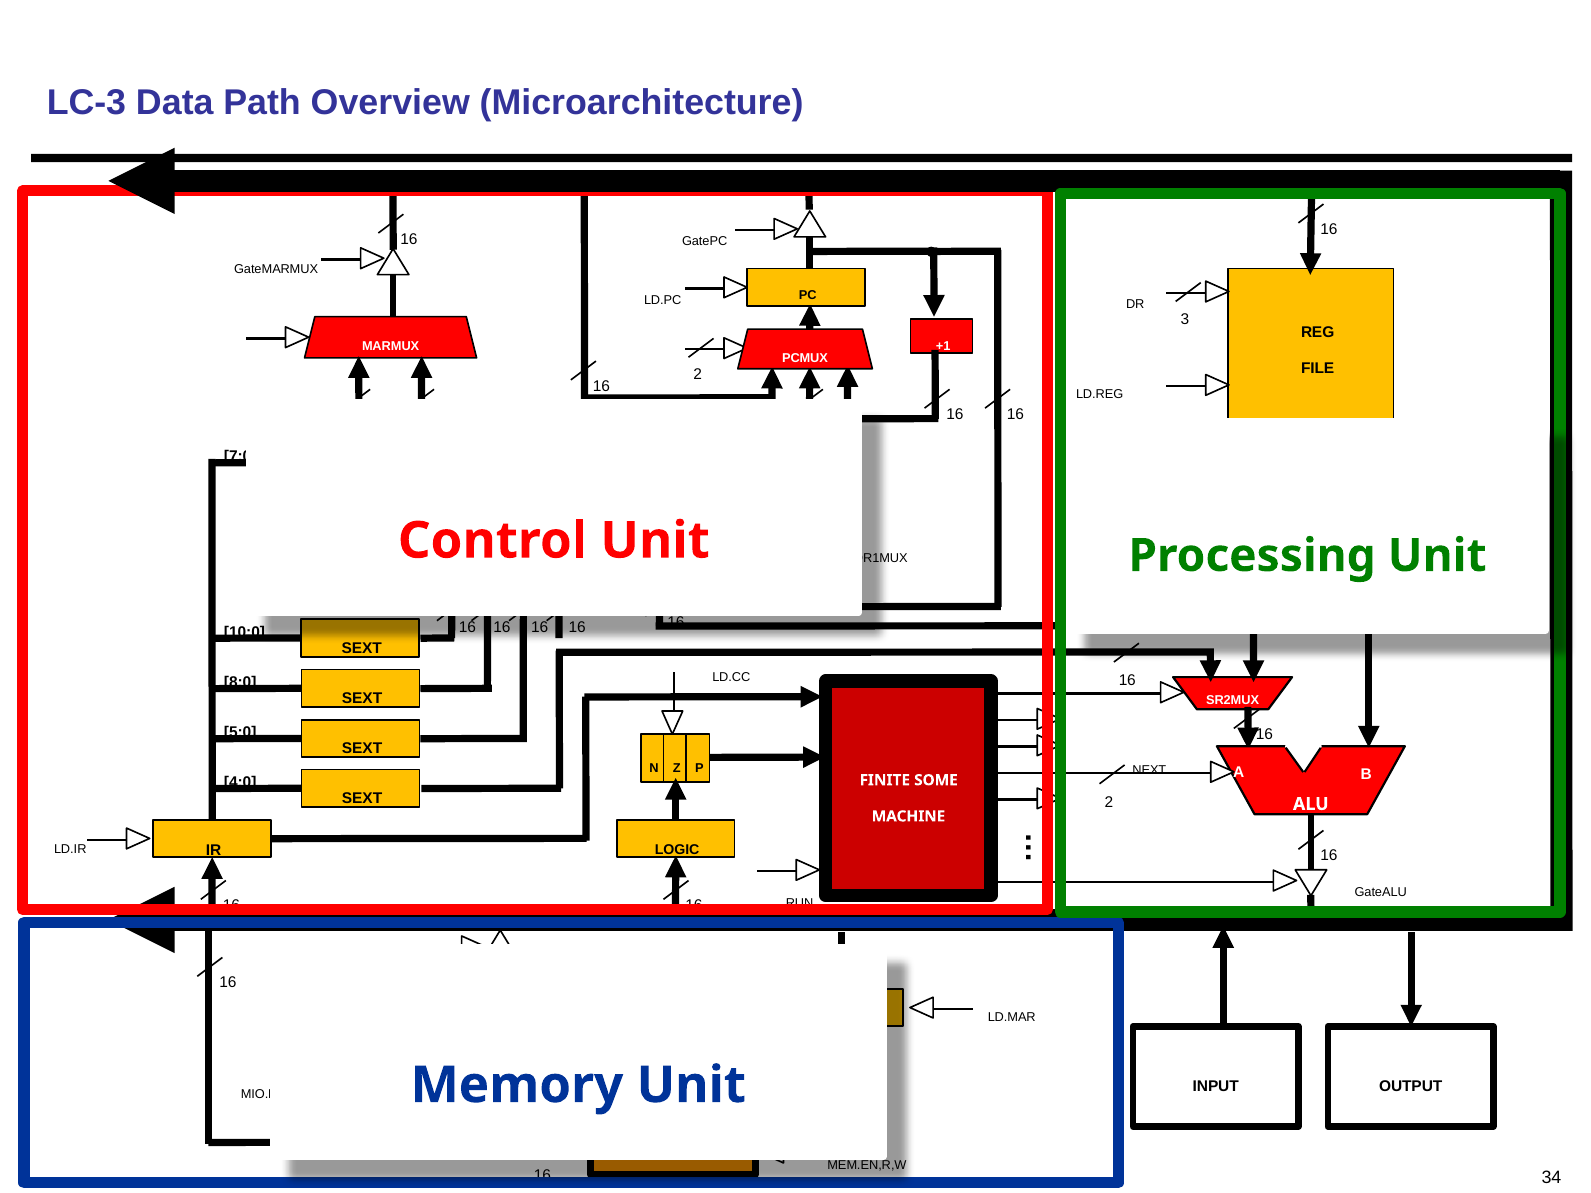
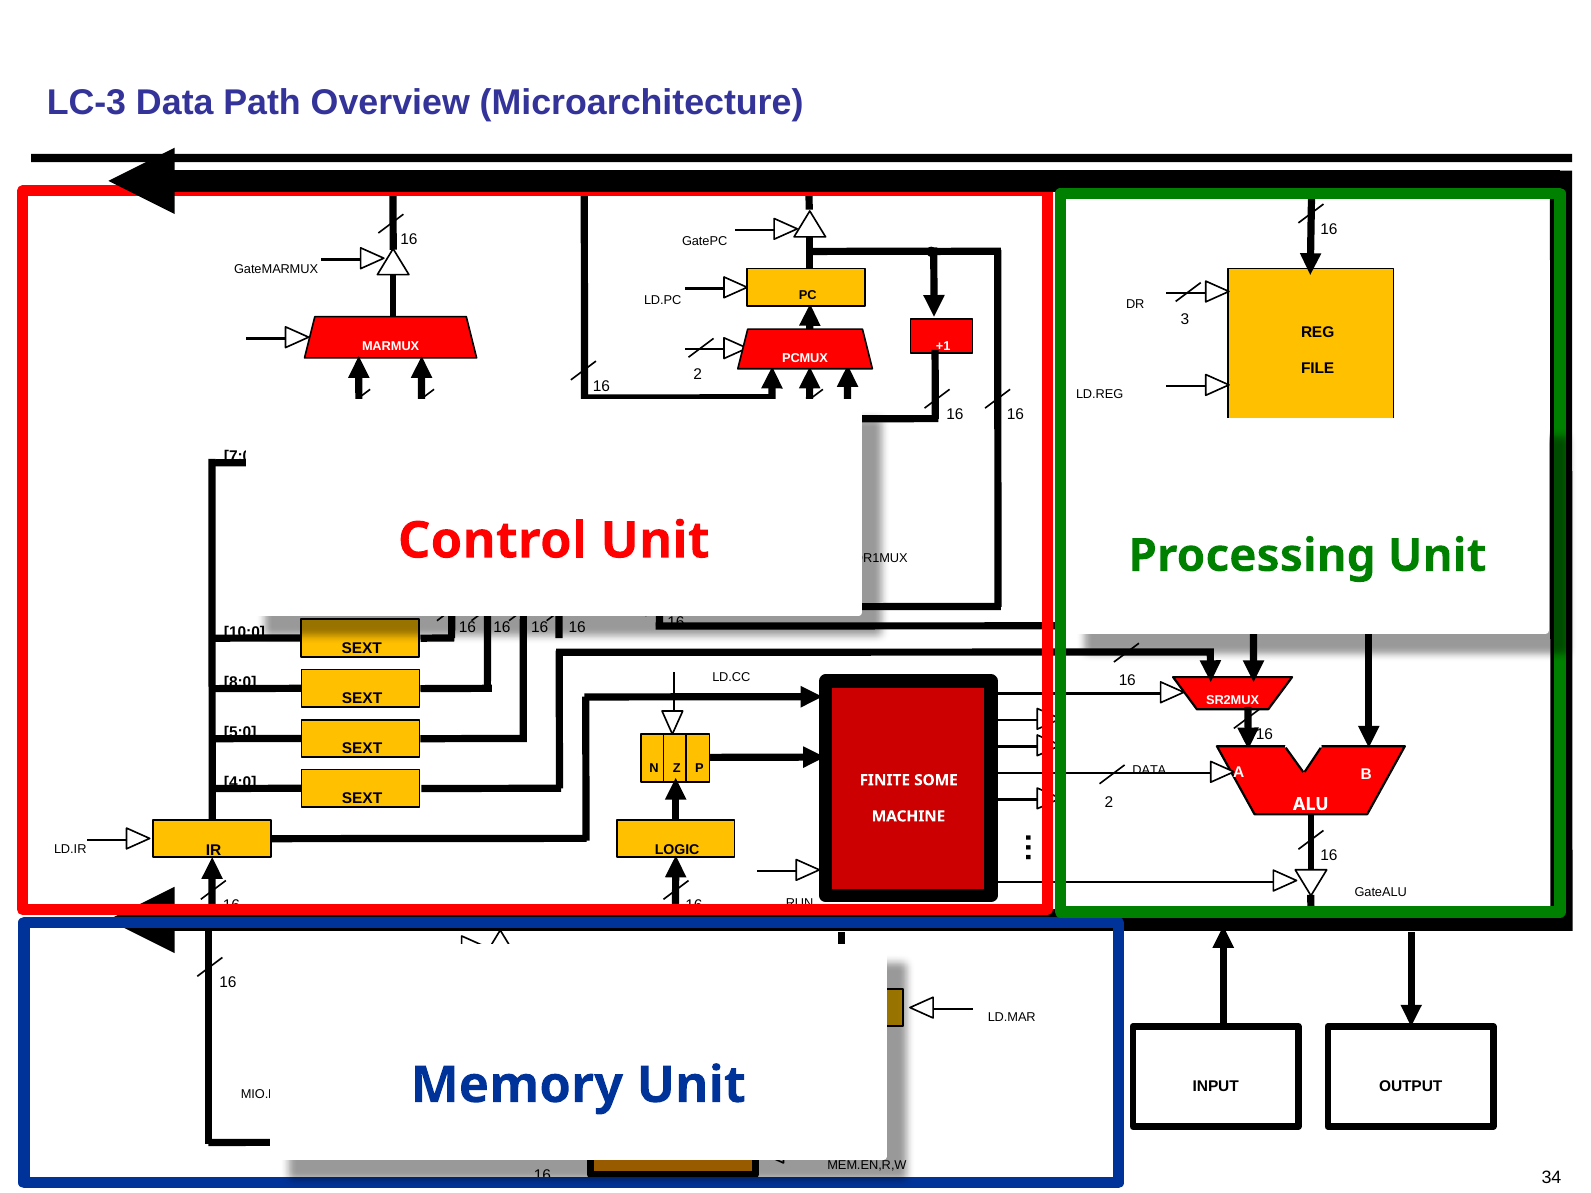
NEXT: NEXT -> DATA (1149, 771)
